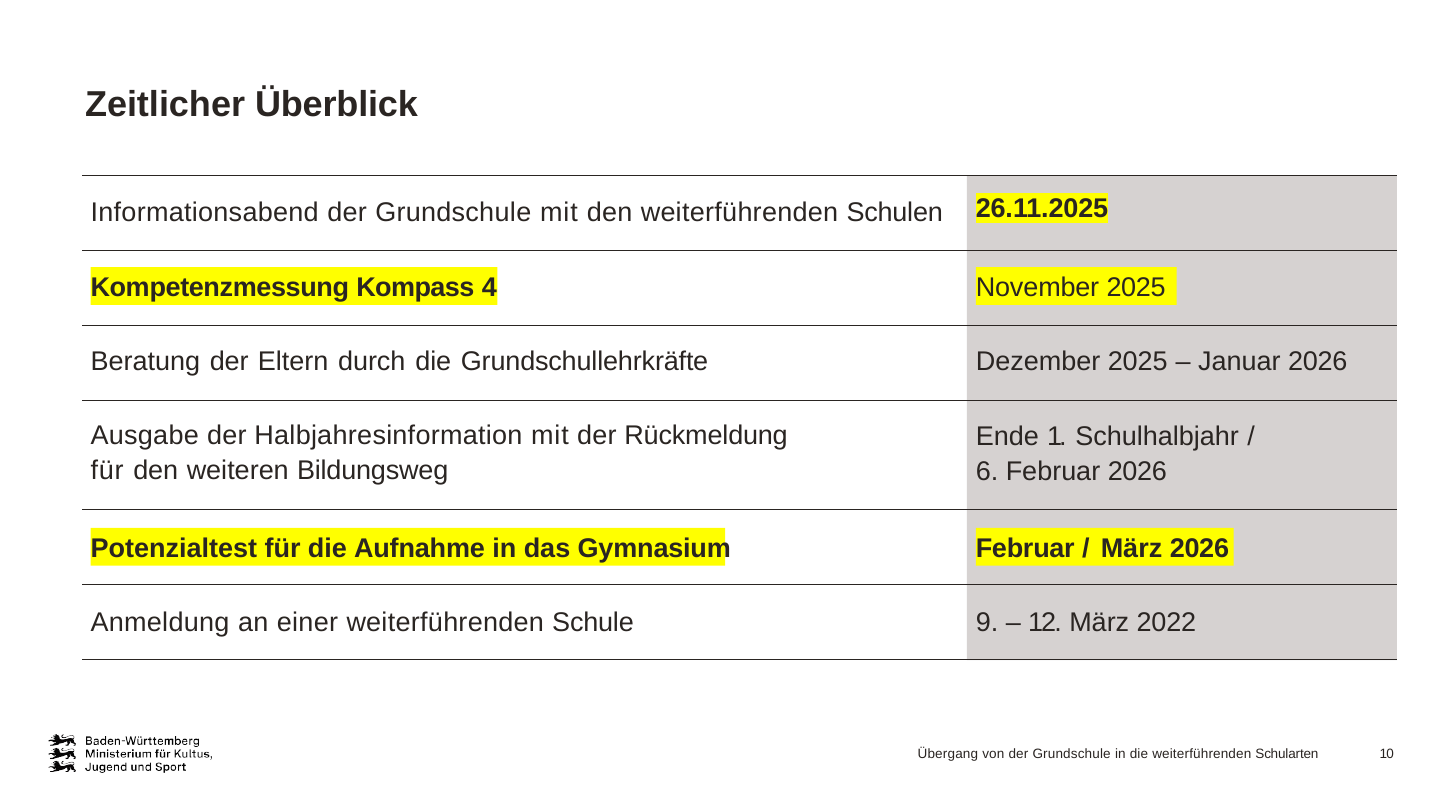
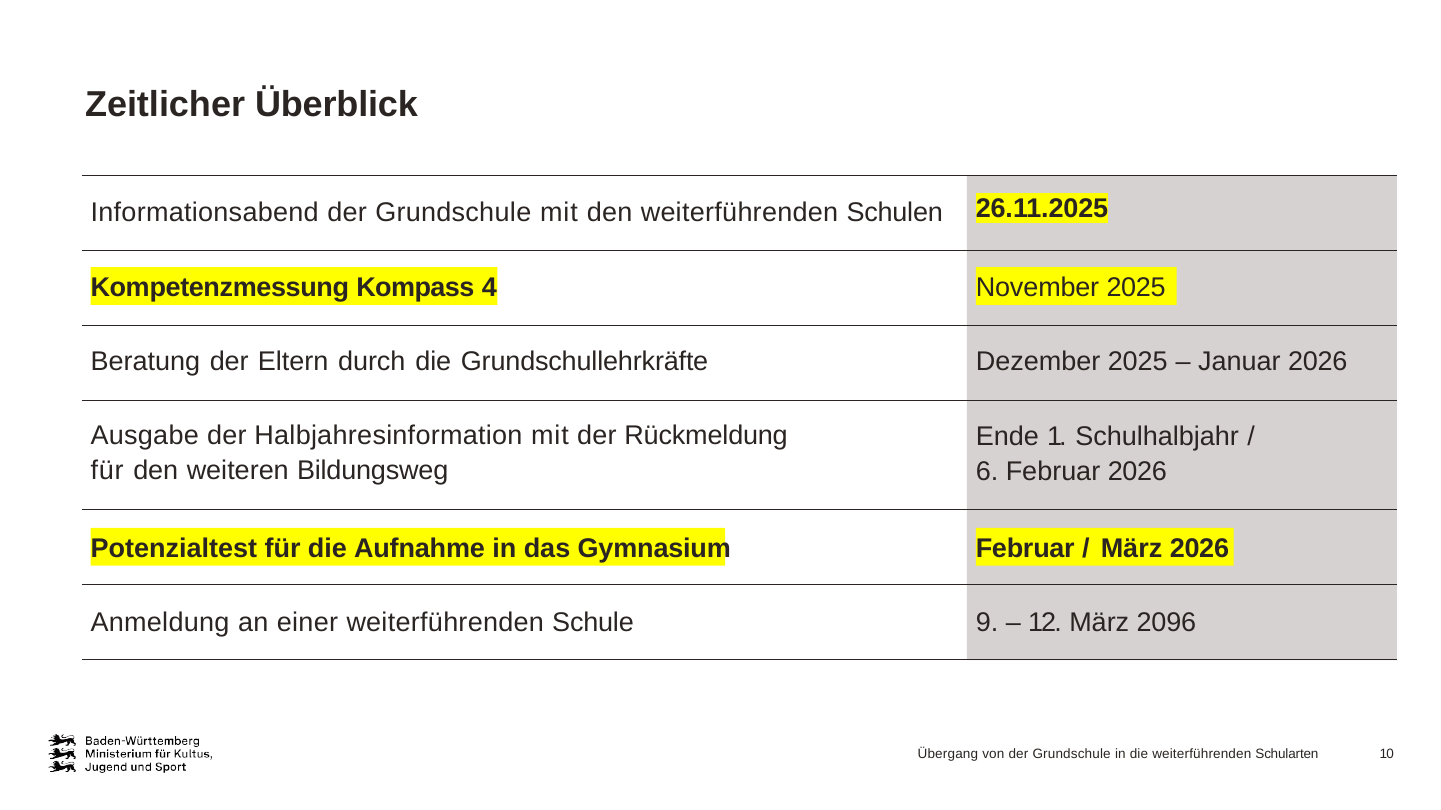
2022: 2022 -> 2096 (1166, 623)
